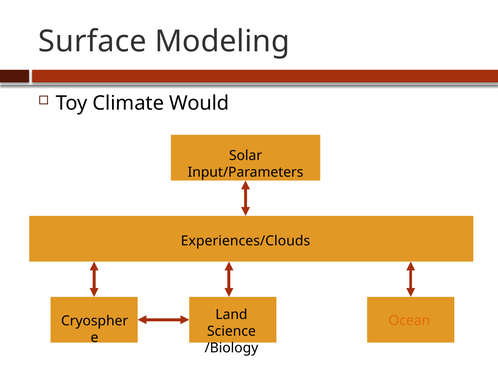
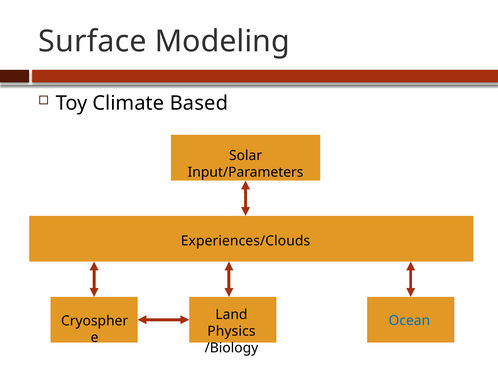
Would: Would -> Based (199, 103)
Ocean colour: orange -> blue (409, 320)
Science: Science -> Physics (231, 331)
